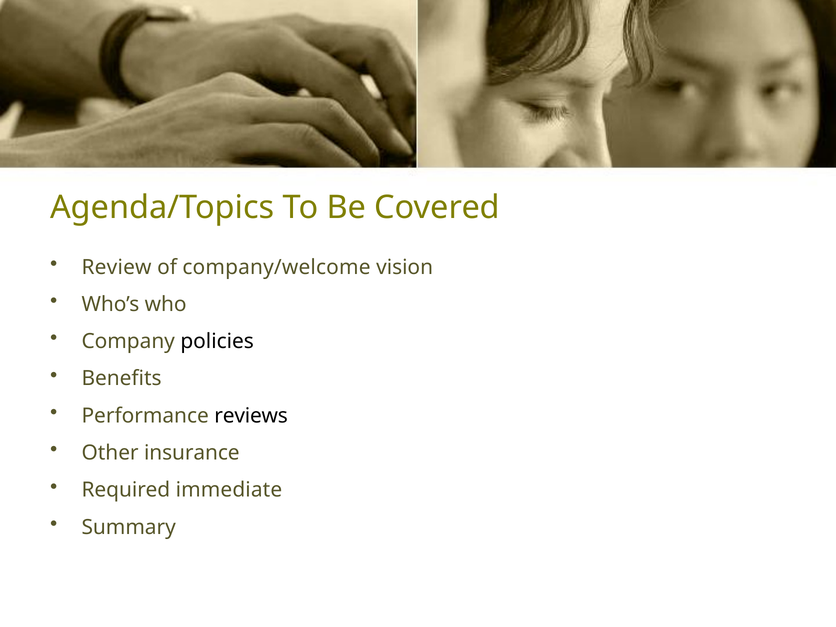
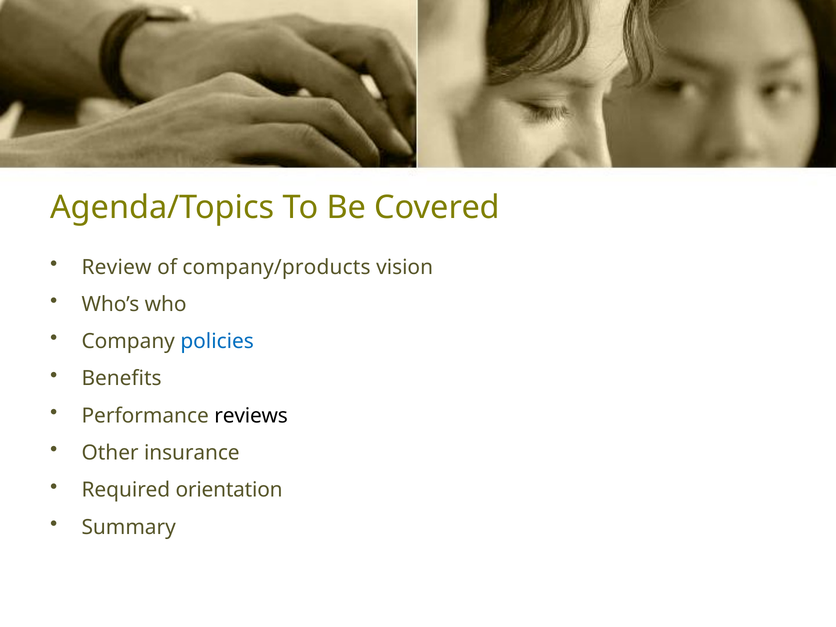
company/welcome: company/welcome -> company/products (276, 267)
policies colour: black -> blue (217, 341)
immediate: immediate -> orientation (229, 490)
